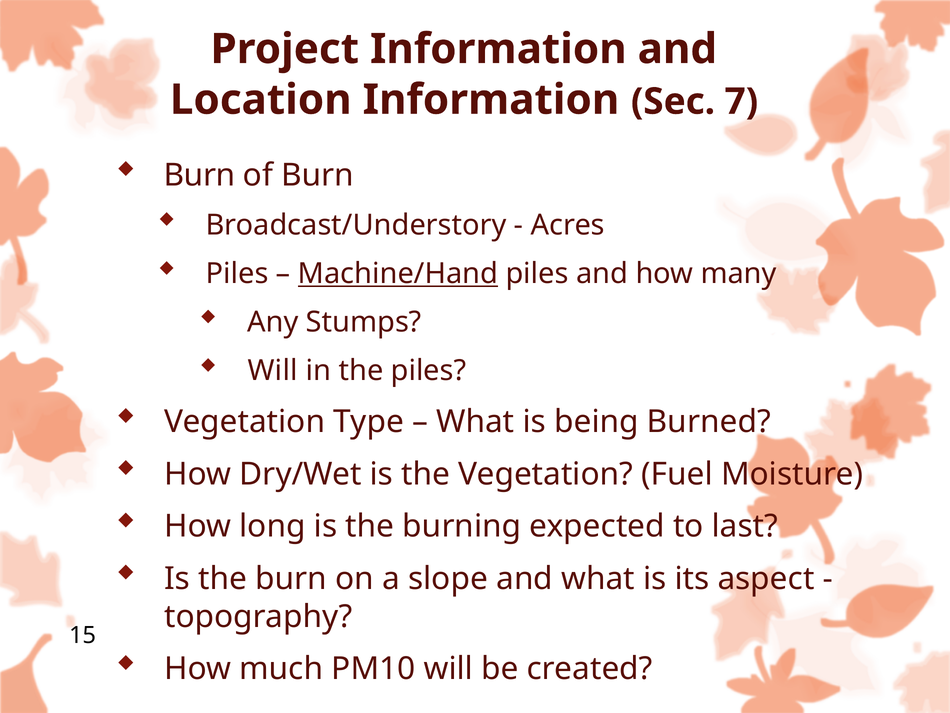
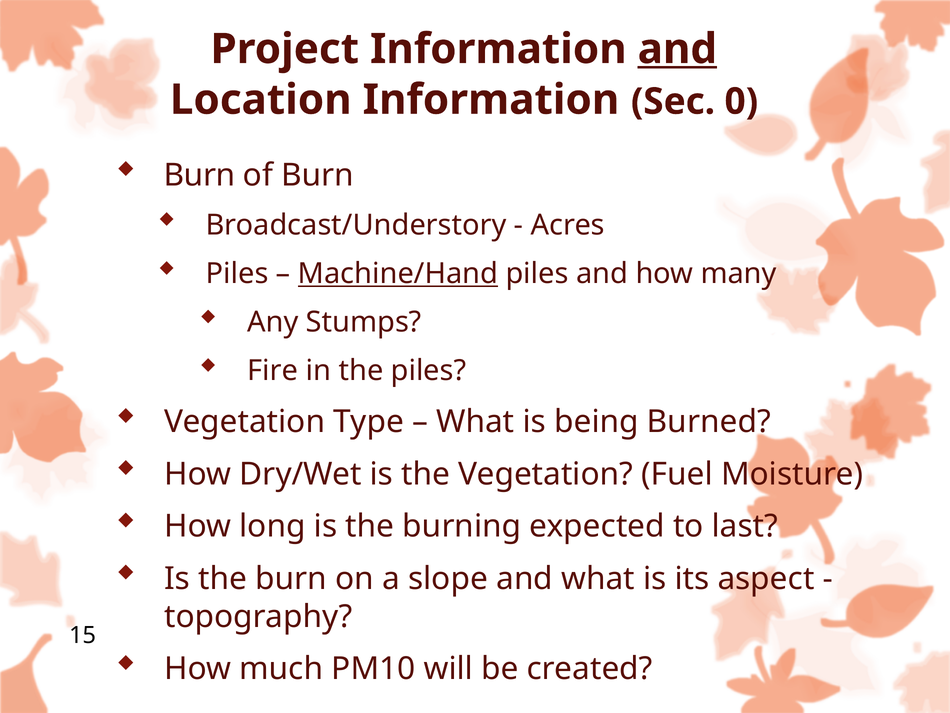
and underline: none -> present (677, 49)
7: 7 -> 0 (741, 102)
Will: Will -> Fire (273, 371)
